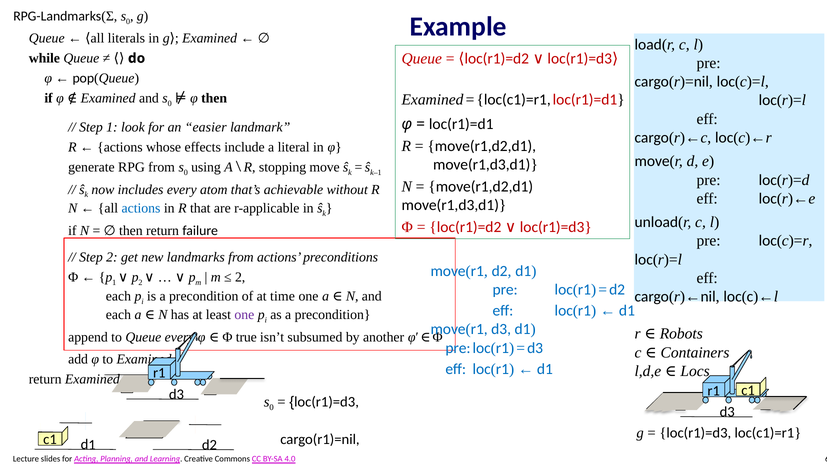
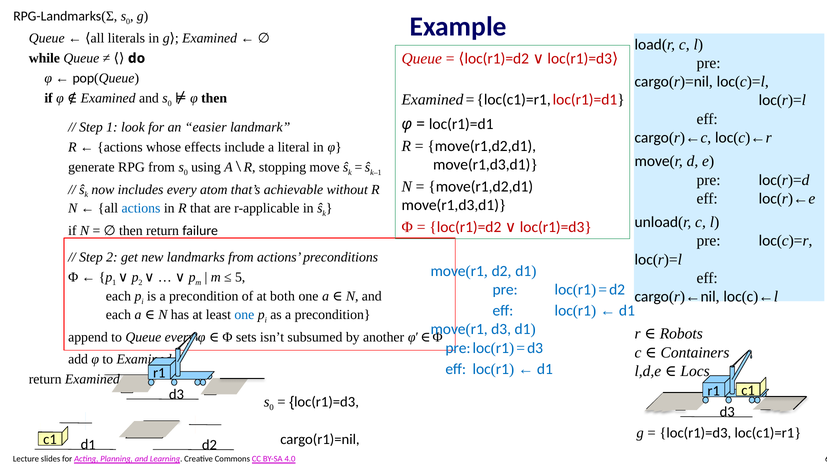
2: 2 -> 5 (240, 277)
time: time -> both (283, 296)
one colour: purple -> blue (244, 315)
true: true -> sets (246, 337)
